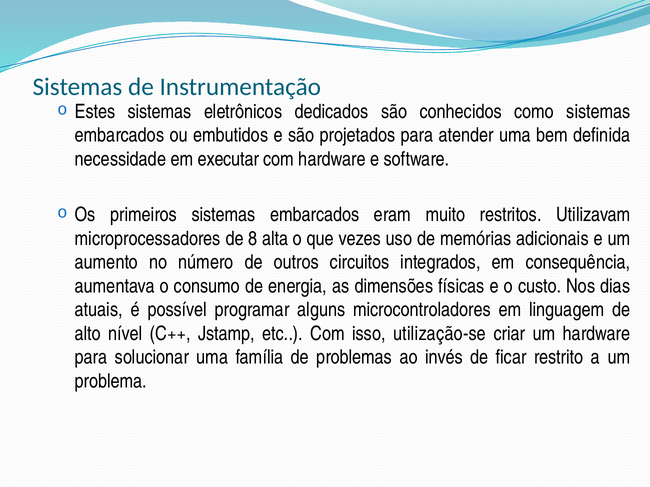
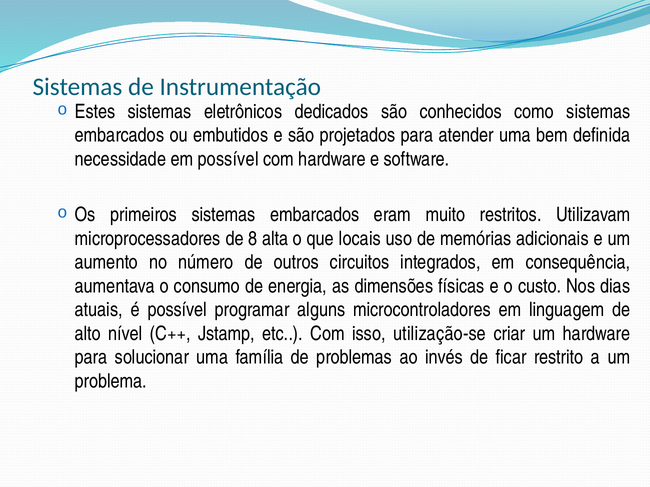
em executar: executar -> possível (228, 159)
vezes: vezes -> locais (360, 239)
